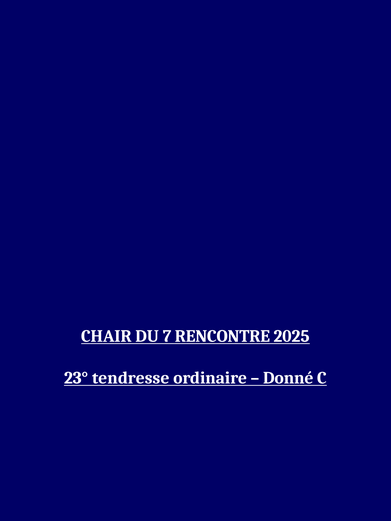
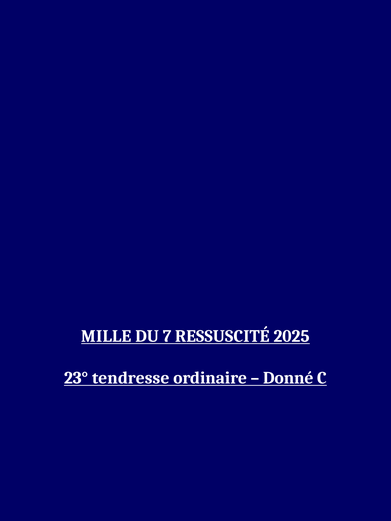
CHAIR: CHAIR -> MILLE (106, 336)
RENCONTRE: RENCONTRE -> RESSUSCITÉ (222, 336)
